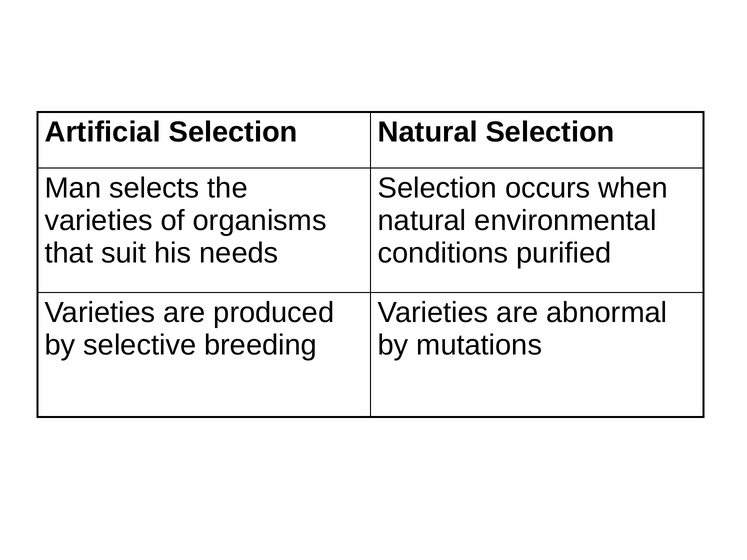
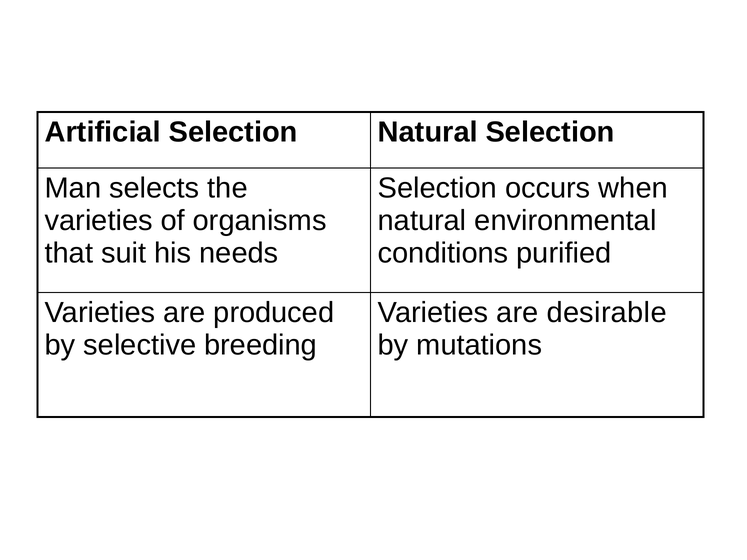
abnormal: abnormal -> desirable (607, 313)
